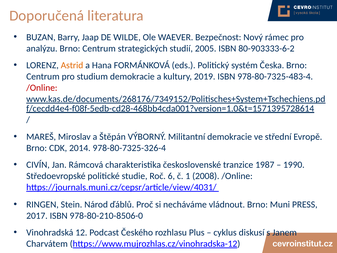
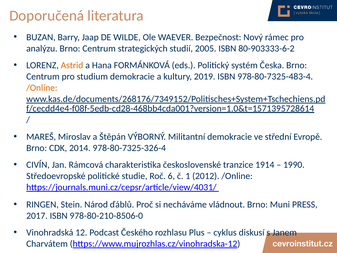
/Online colour: red -> orange (42, 88)
1987: 1987 -> 1914 (265, 165)
2008: 2008 -> 2012 (206, 176)
